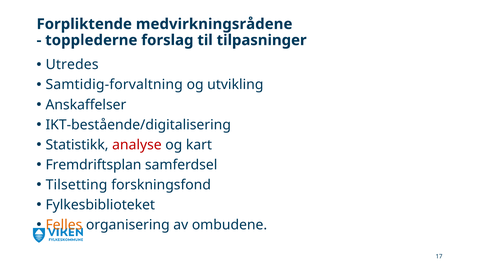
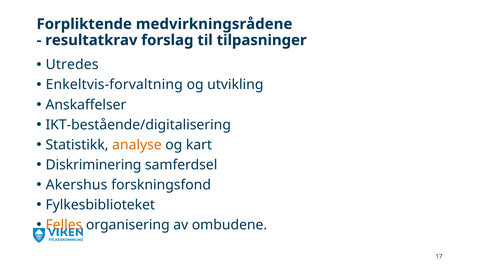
topplederne: topplederne -> resultatkrav (91, 40)
Samtidig-forvaltning: Samtidig-forvaltning -> Enkeltvis-forvaltning (114, 85)
analyse colour: red -> orange (137, 145)
Fremdriftsplan: Fremdriftsplan -> Diskriminering (93, 165)
Tilsetting: Tilsetting -> Akershus (77, 185)
